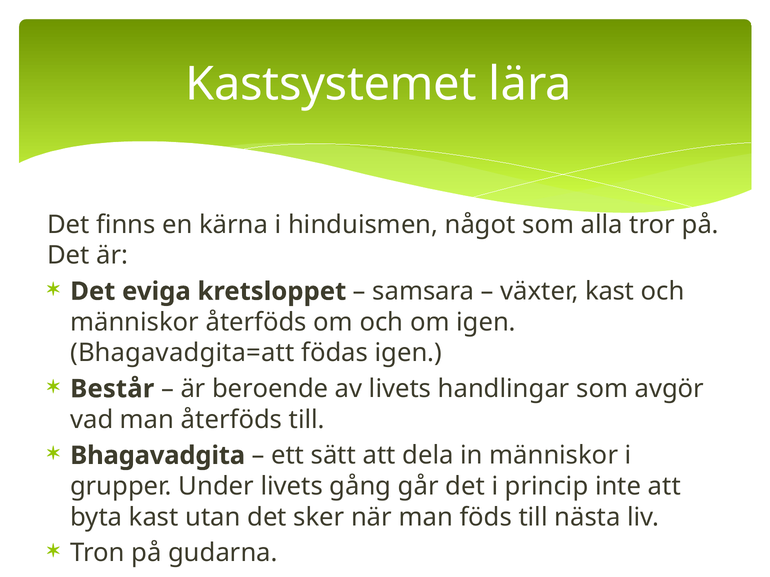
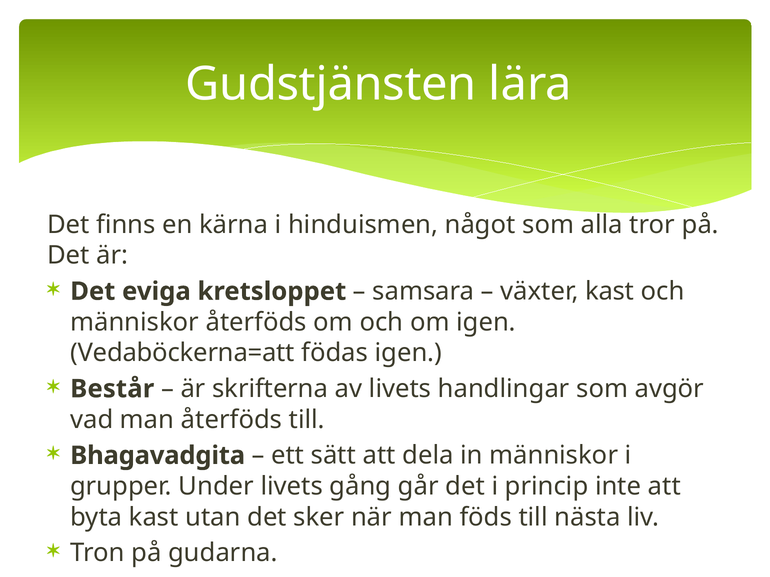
Kastsystemet: Kastsystemet -> Gudstjänsten (331, 85)
Bhagavadgita=att: Bhagavadgita=att -> Vedaböckerna=att (182, 353)
beroende: beroende -> skrifterna (270, 389)
